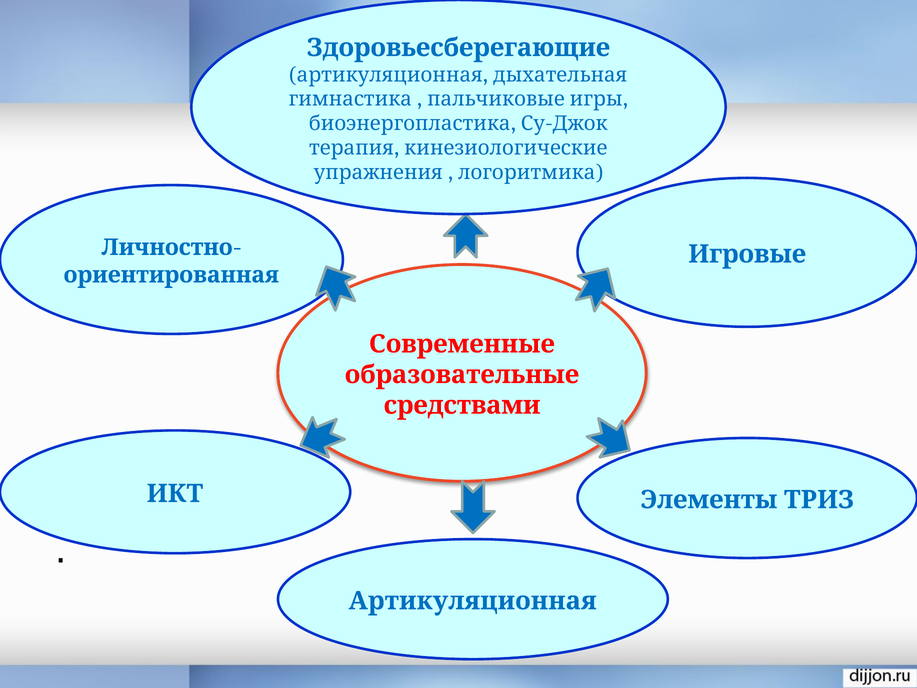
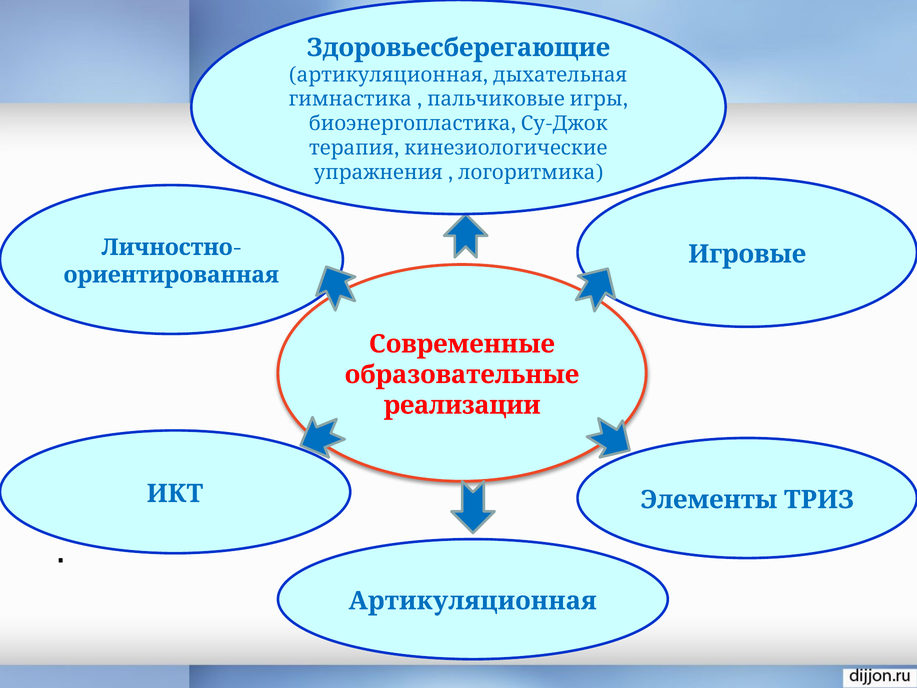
средствами: средствами -> реализации (462, 405)
